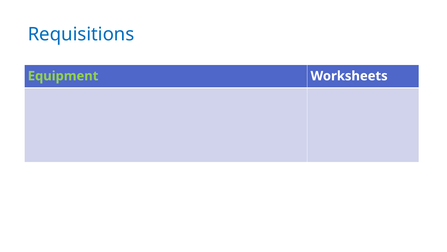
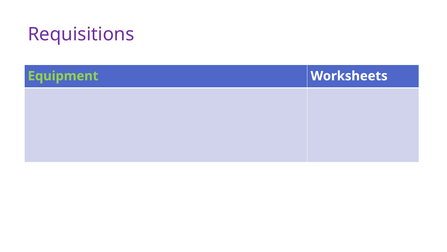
Requisitions colour: blue -> purple (81, 34)
